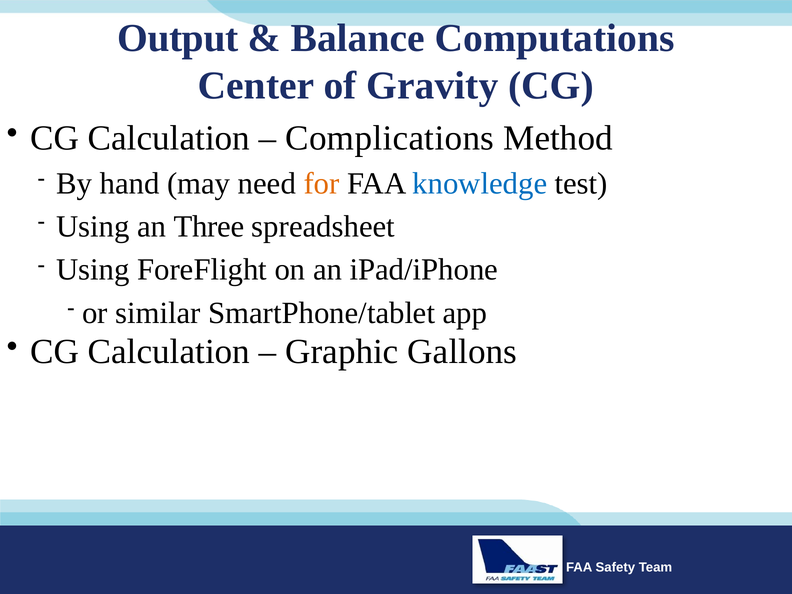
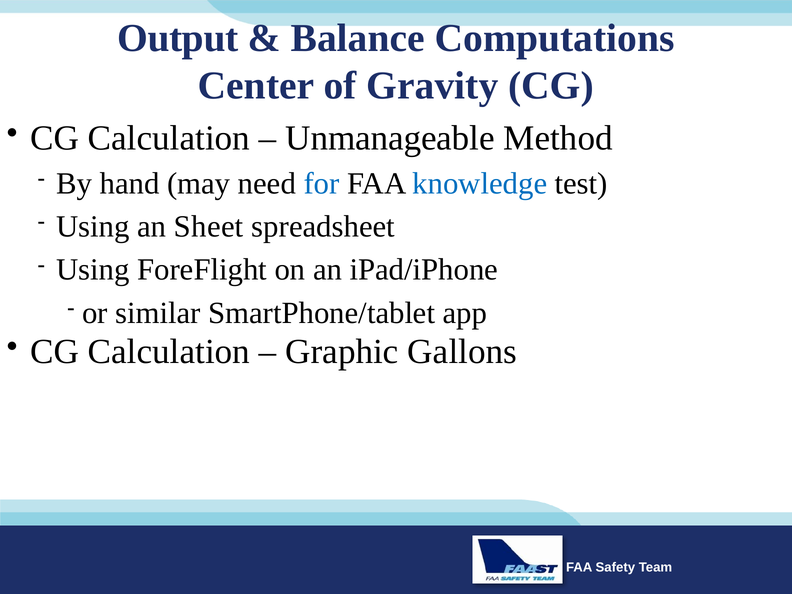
Complications: Complications -> Unmanageable (390, 138)
for colour: orange -> blue (322, 183)
Three: Three -> Sheet (209, 227)
